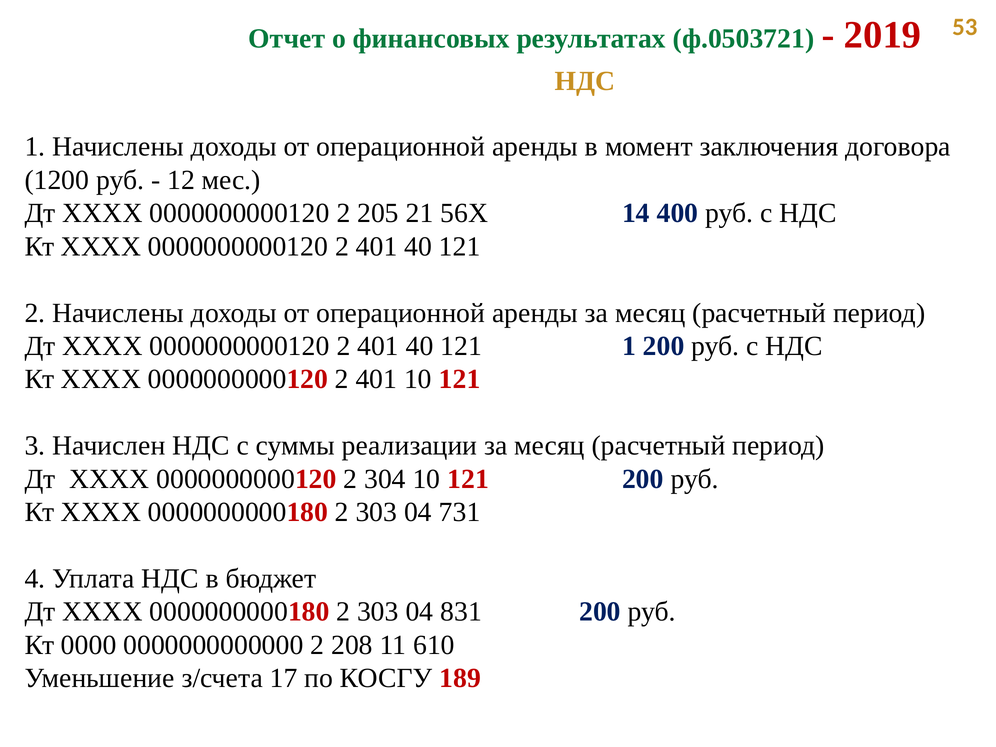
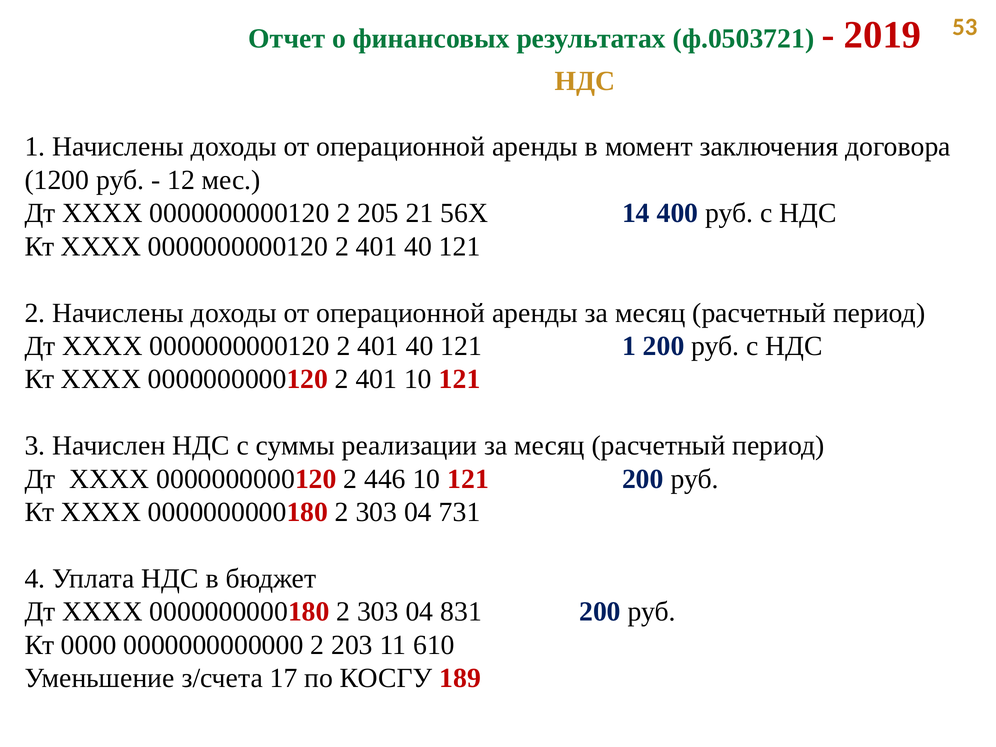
304: 304 -> 446 (385, 479)
208: 208 -> 203 (352, 645)
